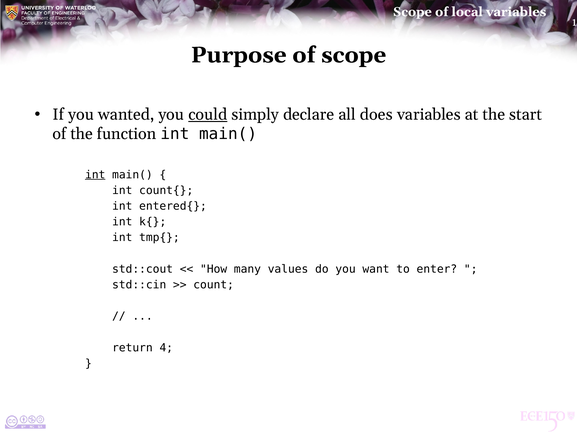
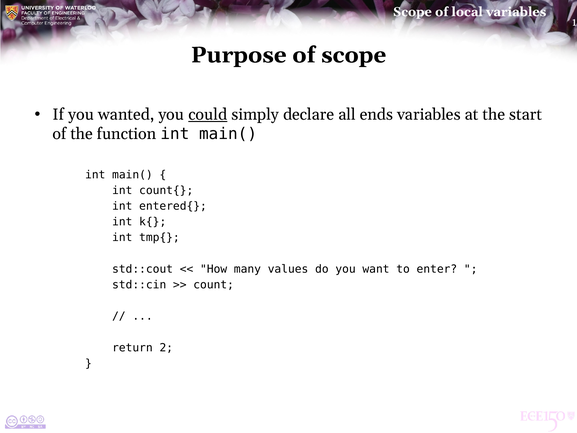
does: does -> ends (376, 115)
int underline: present -> none (95, 175)
4: 4 -> 2 (166, 347)
